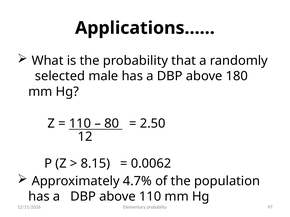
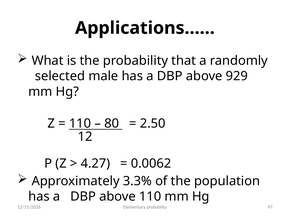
180: 180 -> 929 (237, 76)
8.15: 8.15 -> 4.27 (95, 164)
4.7%: 4.7% -> 3.3% (137, 181)
